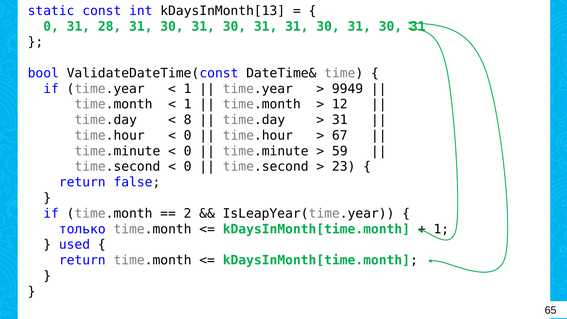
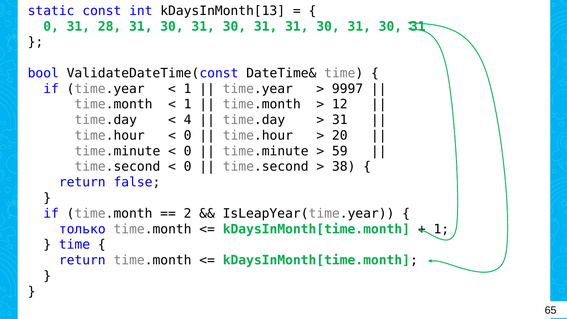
9949: 9949 -> 9997 (348, 89)
8: 8 -> 4 (188, 120)
67: 67 -> 20 (340, 135)
23: 23 -> 38 (344, 167)
used: used -> time (74, 245)
